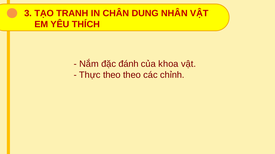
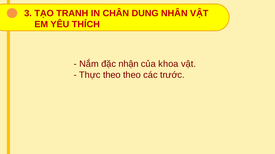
đánh: đánh -> nhận (129, 64)
chỉnh: chỉnh -> trước (172, 75)
